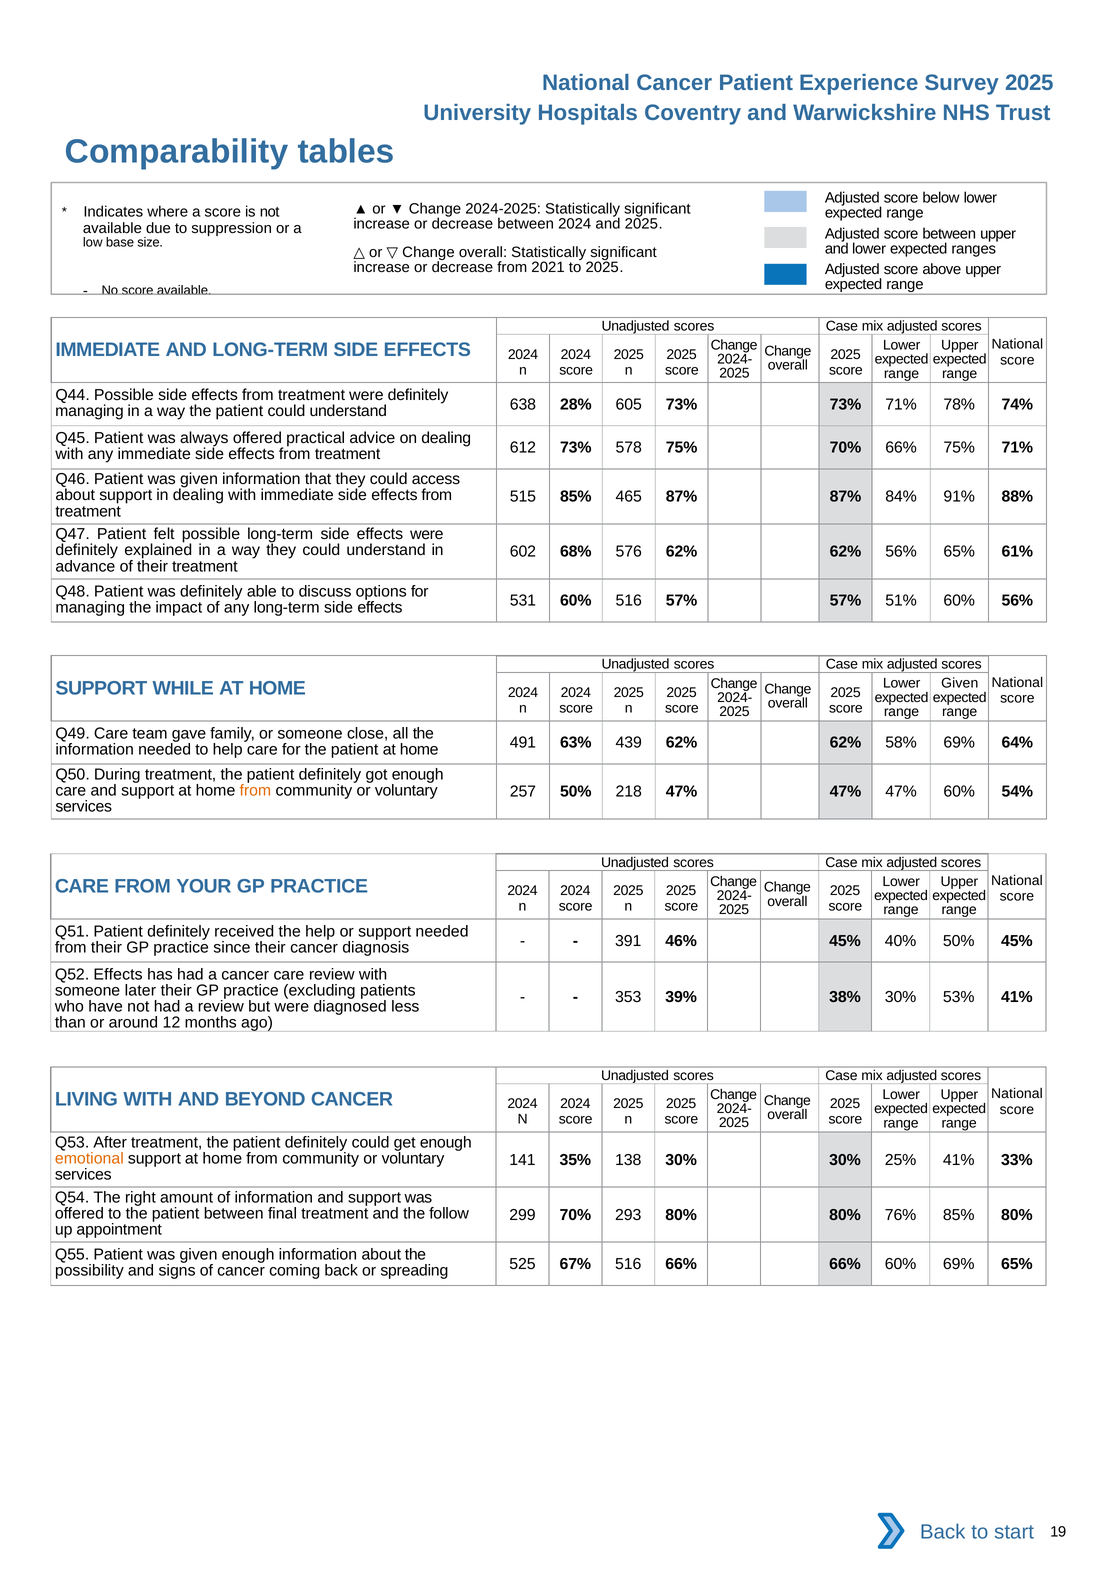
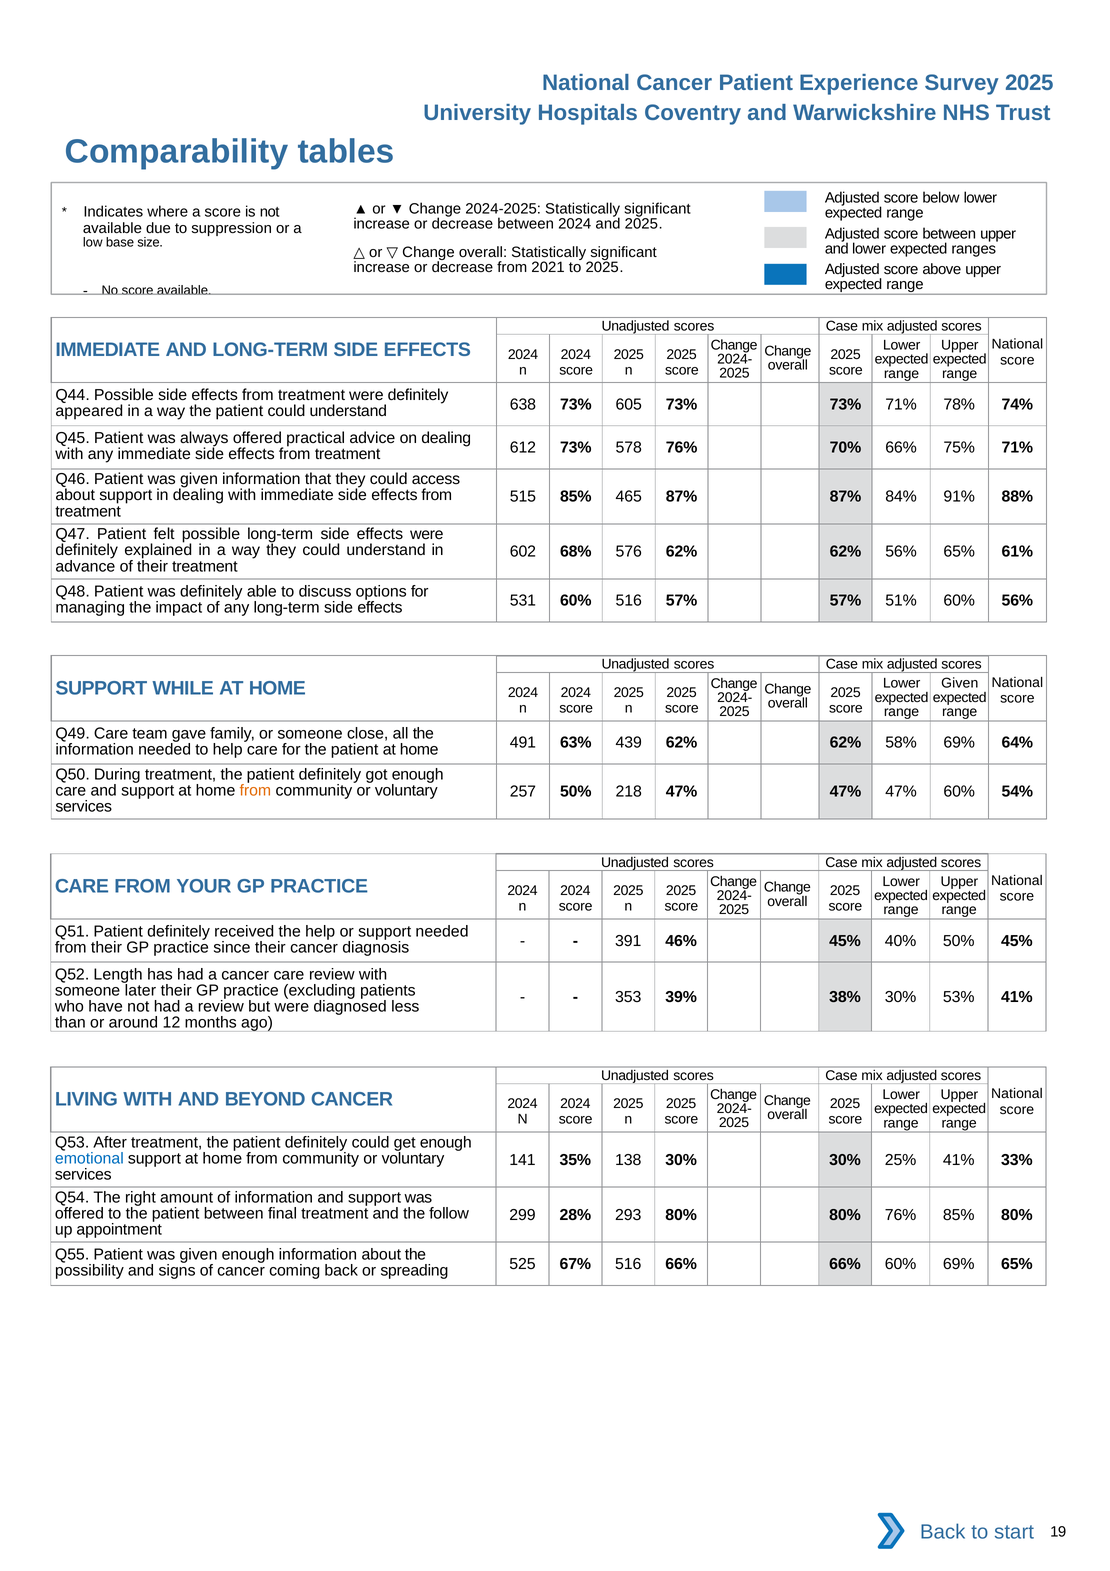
managing: managing -> appeared (89, 411)
638 28%: 28% -> 73% (576, 404)
578 75%: 75% -> 76% (682, 448)
Q52 Effects: Effects -> Length (118, 974)
emotional colour: orange -> blue (89, 1158)
299 70%: 70% -> 28% (575, 1215)
